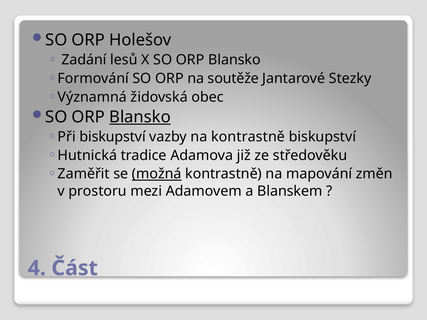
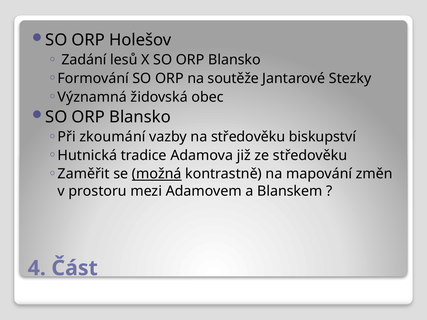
Blansko underline: present -> none (140, 117)
Při biskupství: biskupství -> zkoumání (113, 137)
na kontrastně: kontrastně -> středověku (248, 137)
